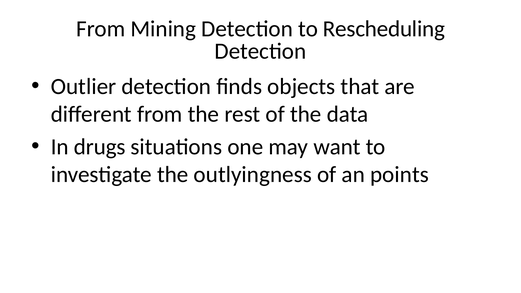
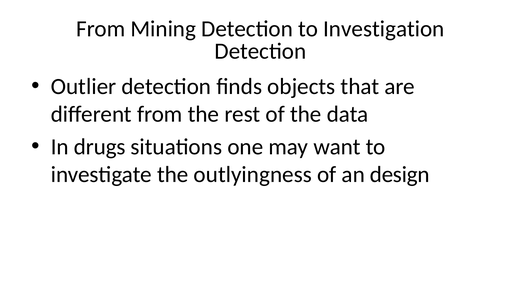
Rescheduling: Rescheduling -> Investigation (384, 29)
points: points -> design (400, 175)
